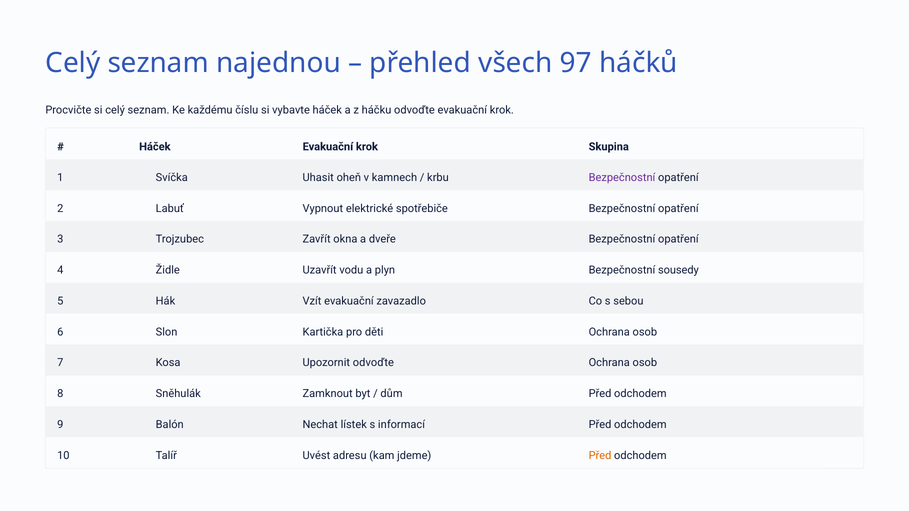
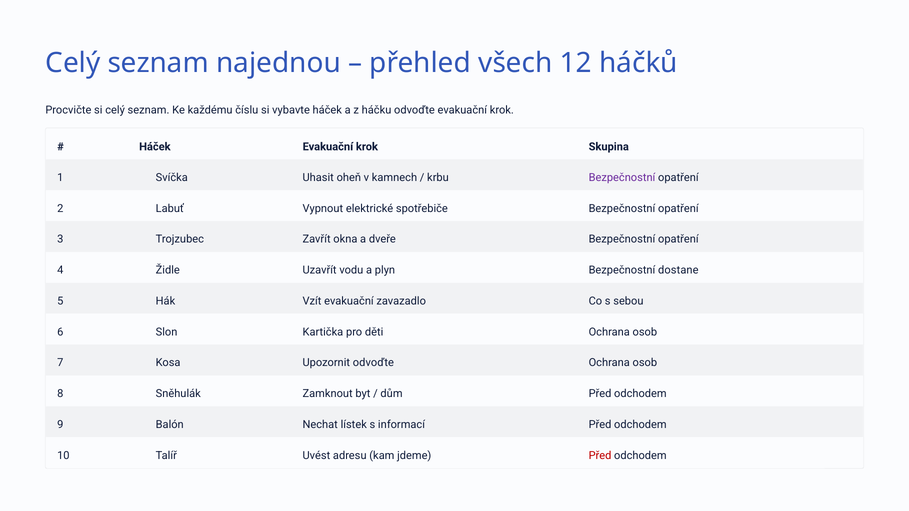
97: 97 -> 12 (576, 63)
sousedy: sousedy -> dostane (678, 270)
Před colour: orange -> red (600, 456)
